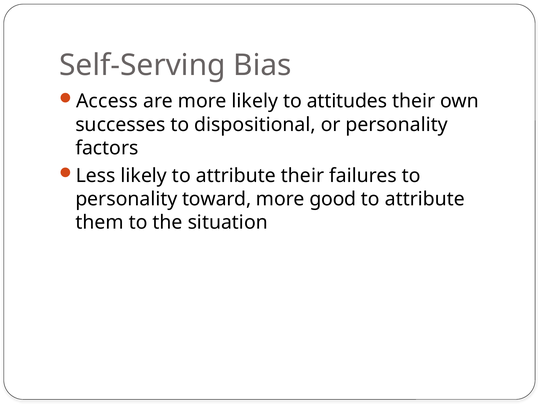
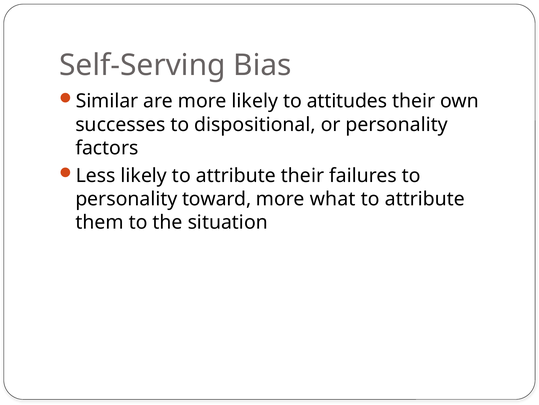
Access: Access -> Similar (107, 101)
good: good -> what (333, 199)
